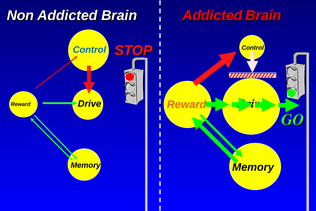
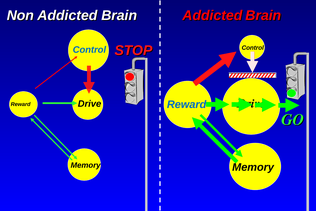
Reward colour: orange -> blue (187, 104)
